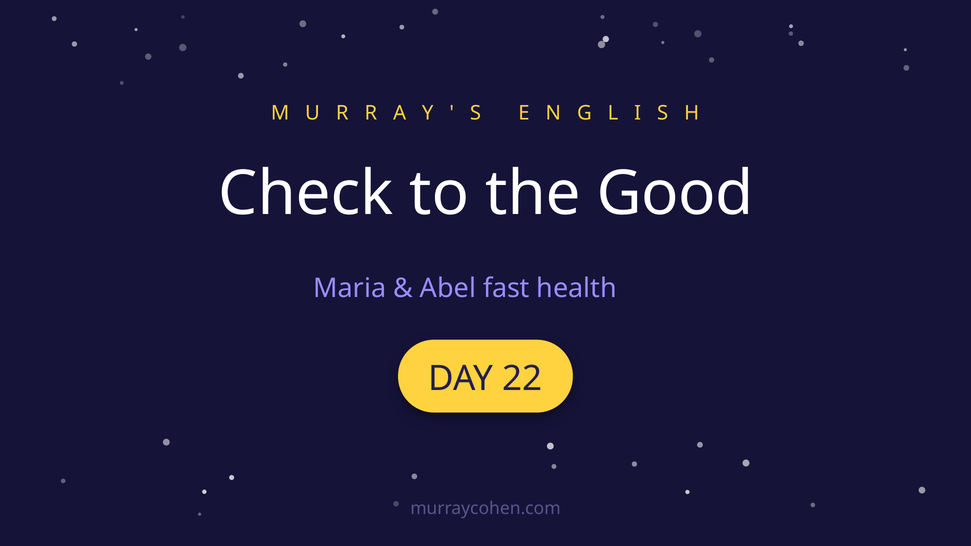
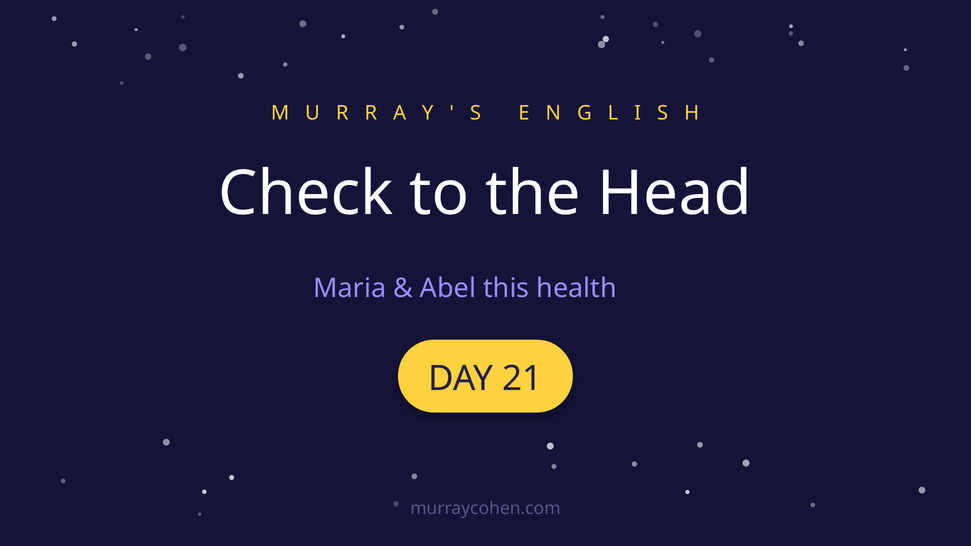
Good: Good -> Head (675, 194)
fast: fast -> this (506, 288)
22: 22 -> 21 (522, 379)
